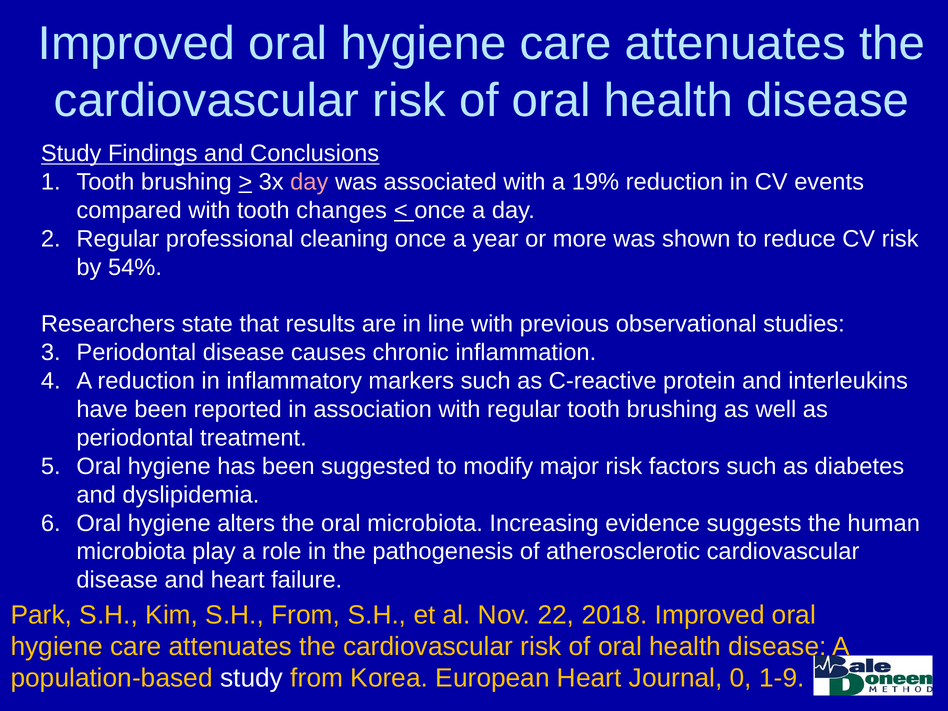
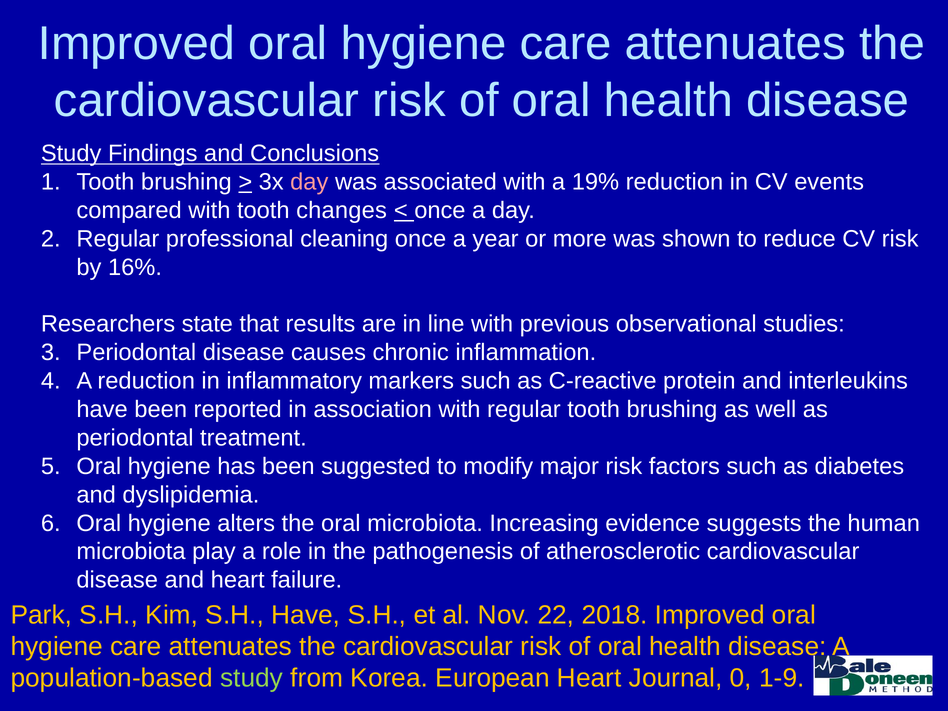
54%: 54% -> 16% (135, 267)
S.H From: From -> Have (306, 615)
study colour: white -> light green (252, 678)
